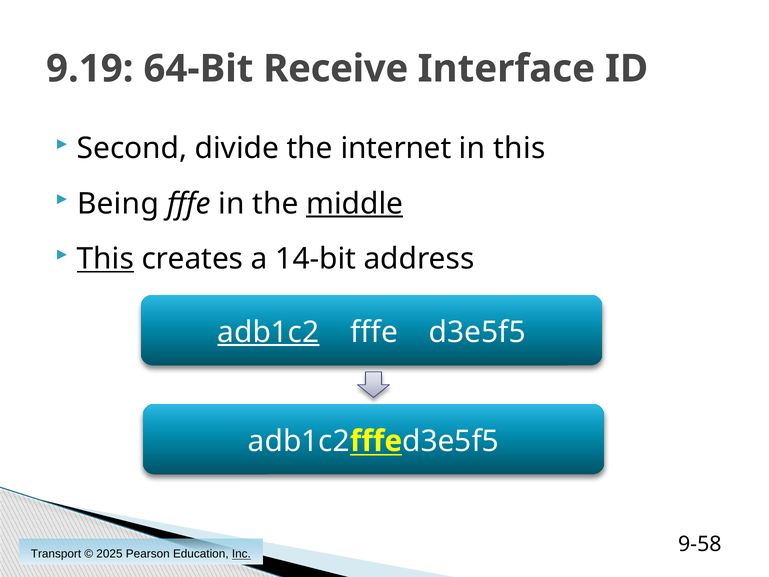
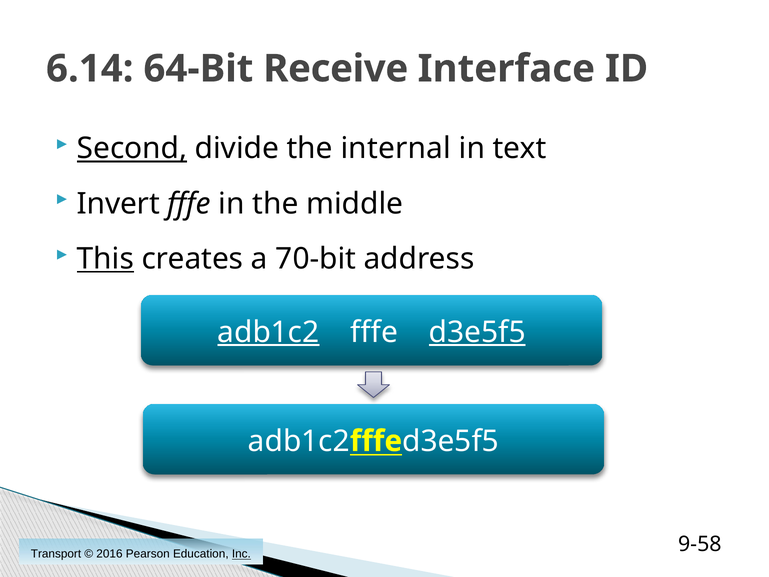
9.19: 9.19 -> 6.14 (90, 69)
Second underline: none -> present (132, 148)
internet: internet -> internal (396, 148)
in this: this -> text (520, 148)
Being: Being -> Invert (118, 204)
middle underline: present -> none (355, 204)
14-bit: 14-bit -> 70-bit (316, 259)
d3e5f5 underline: none -> present (477, 332)
2025: 2025 -> 2016 (109, 554)
